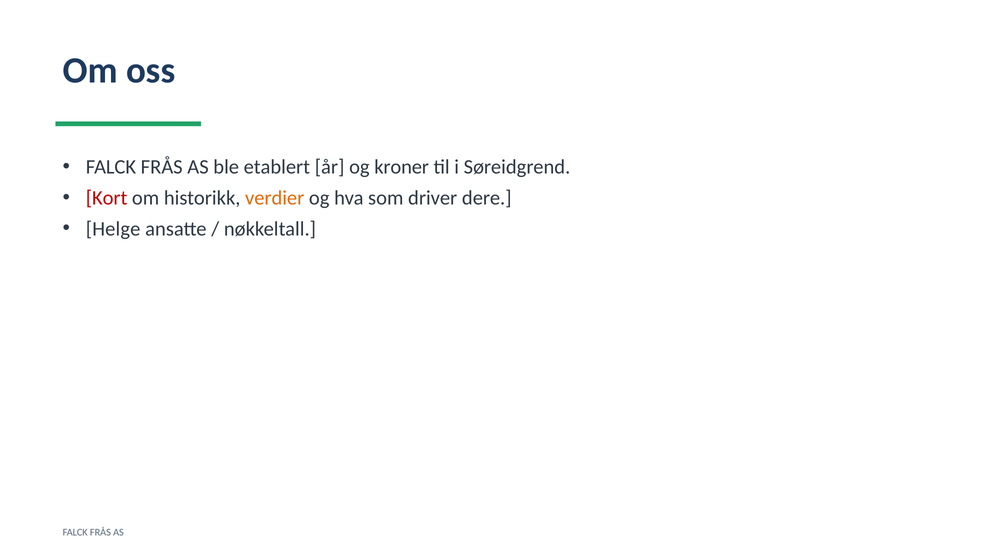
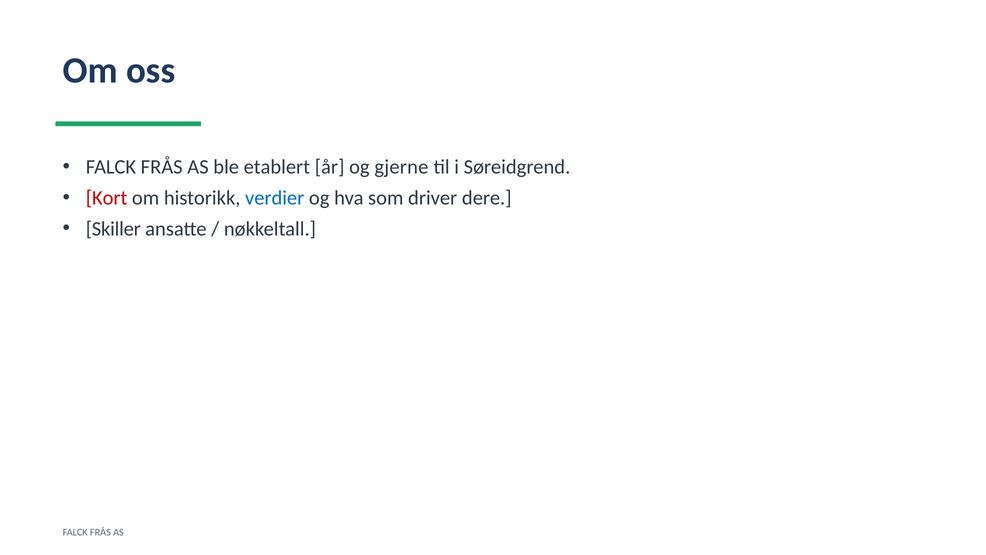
kroner: kroner -> gjerne (401, 167)
verdier colour: orange -> blue (275, 198)
Helge: Helge -> Skiller (113, 229)
